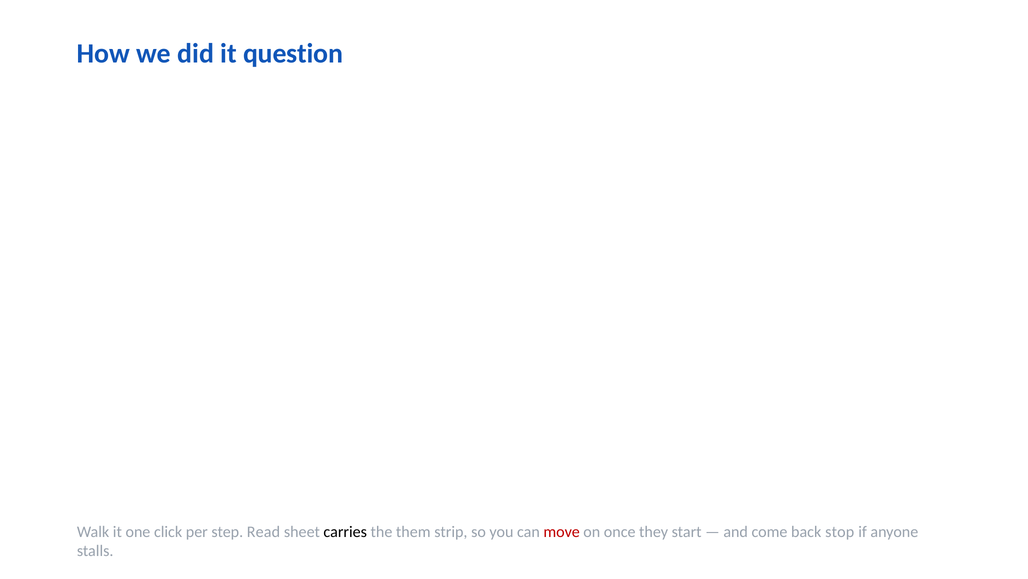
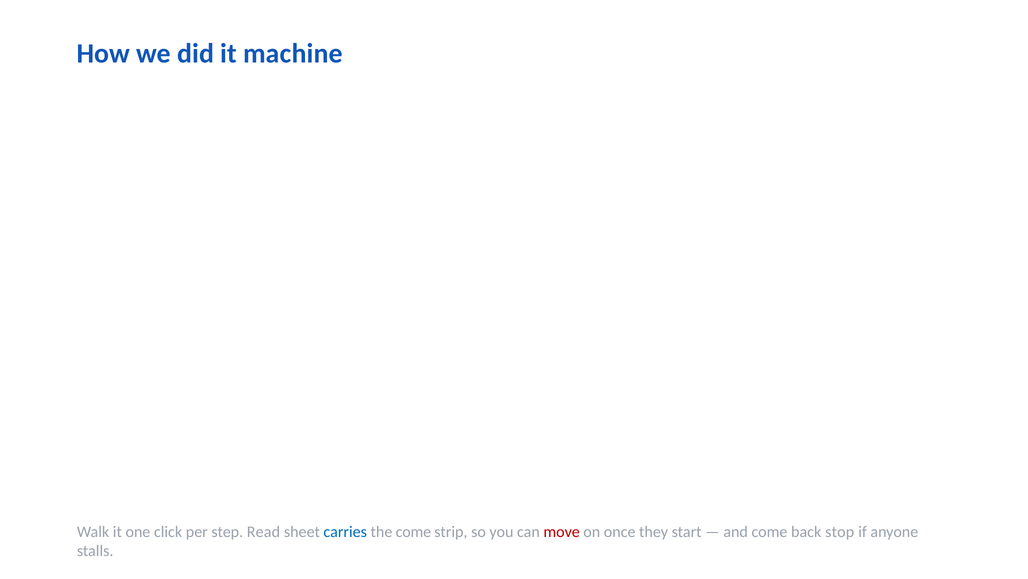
question: question -> machine (293, 53)
carries colour: black -> blue (345, 531)
the them: them -> come (413, 531)
